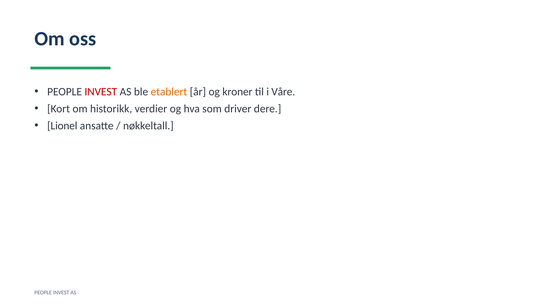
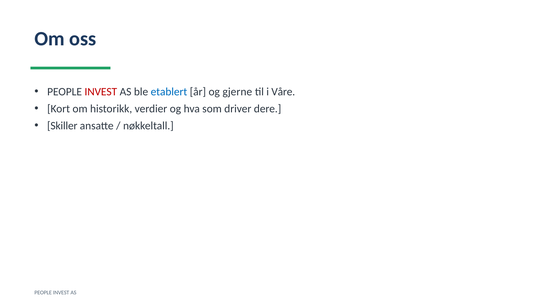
etablert colour: orange -> blue (169, 92)
kroner: kroner -> gjerne (237, 92)
Lionel: Lionel -> Skiller (62, 126)
